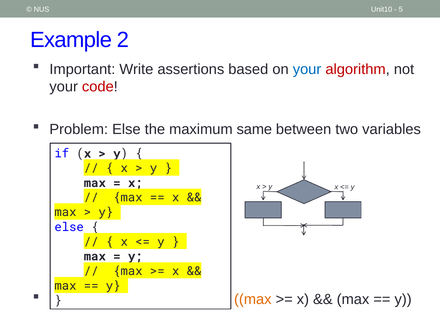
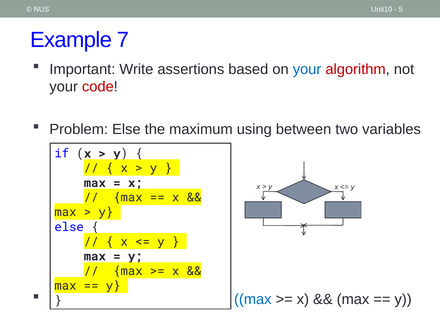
2: 2 -> 7 (123, 40)
same: same -> using (254, 129)
max colour: orange -> blue (253, 299)
